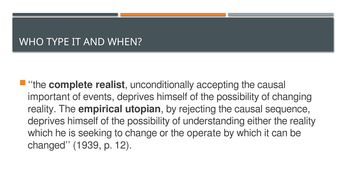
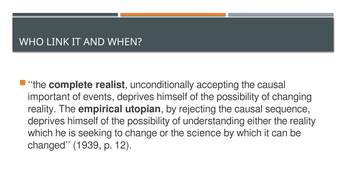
TYPE: TYPE -> LINK (58, 42)
operate: operate -> science (204, 133)
